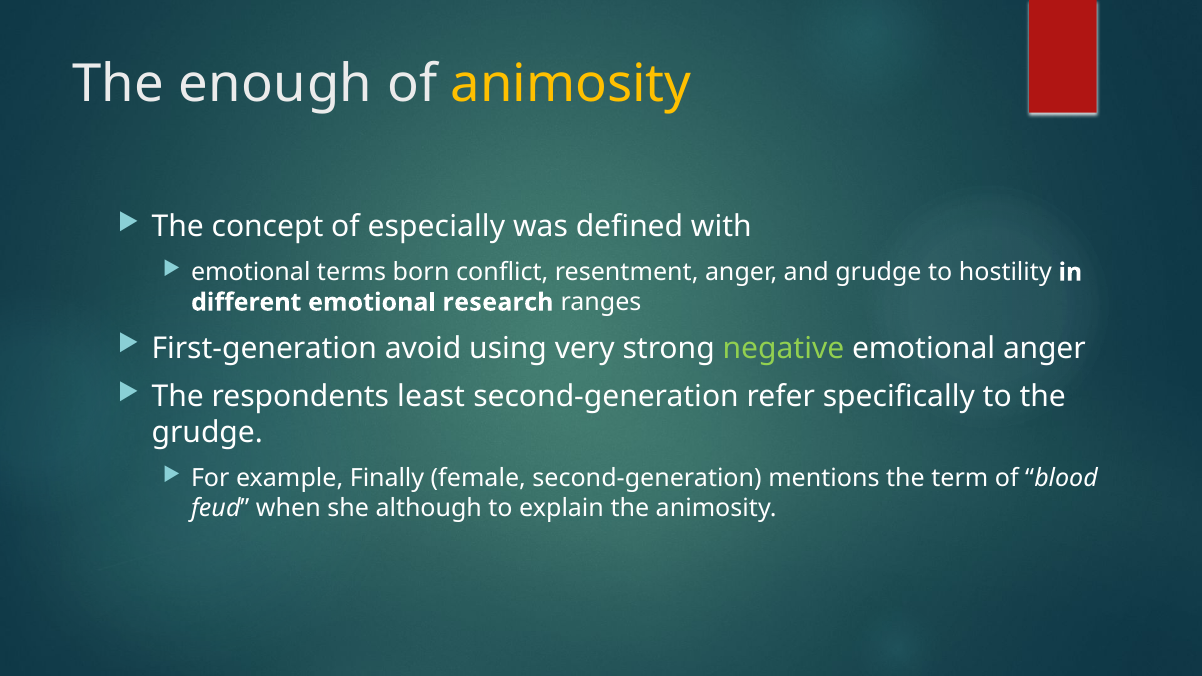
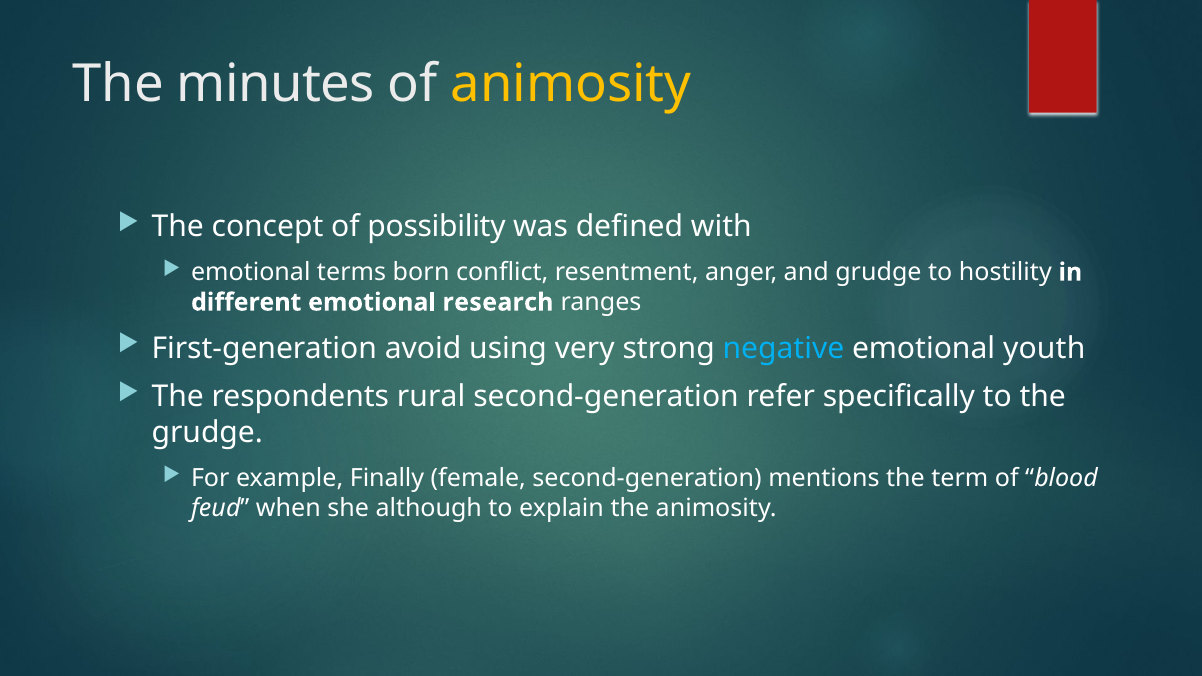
enough: enough -> minutes (276, 84)
especially: especially -> possibility (437, 227)
negative colour: light green -> light blue (783, 348)
emotional anger: anger -> youth (1044, 348)
least: least -> rural (431, 397)
